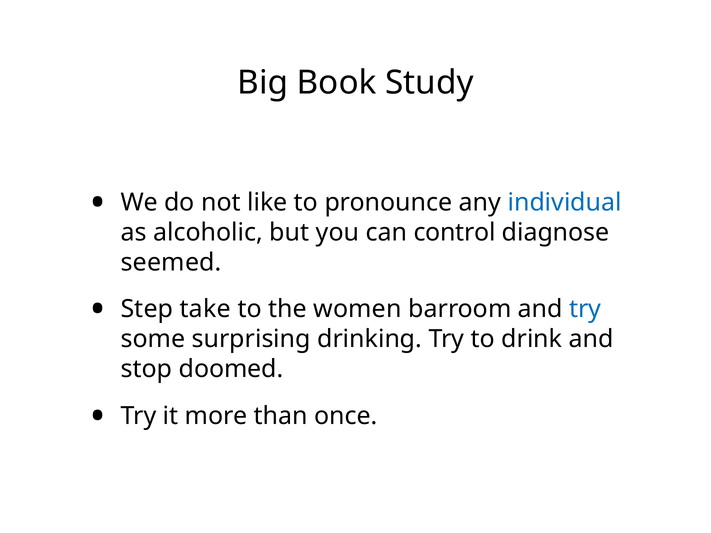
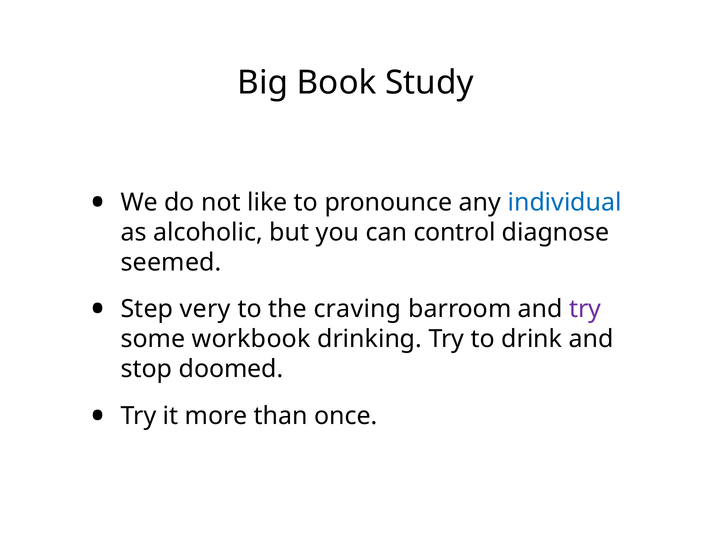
take: take -> very (205, 309)
women: women -> craving (357, 309)
try colour: blue -> purple (585, 309)
surprising: surprising -> workbook (251, 339)
